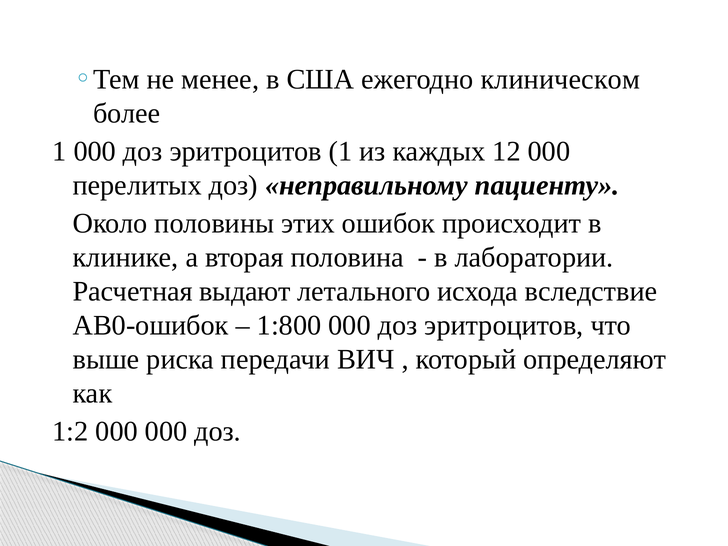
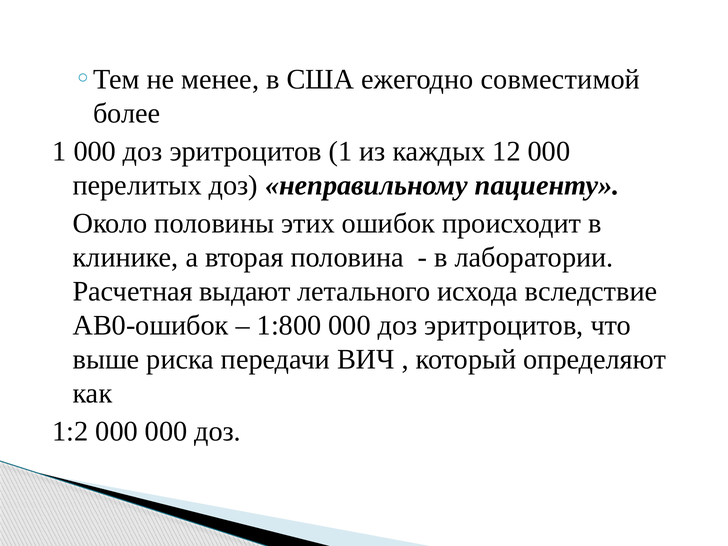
клиническом: клиническом -> совместимой (560, 79)
